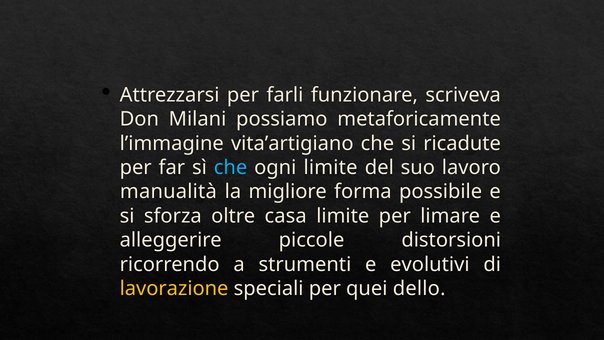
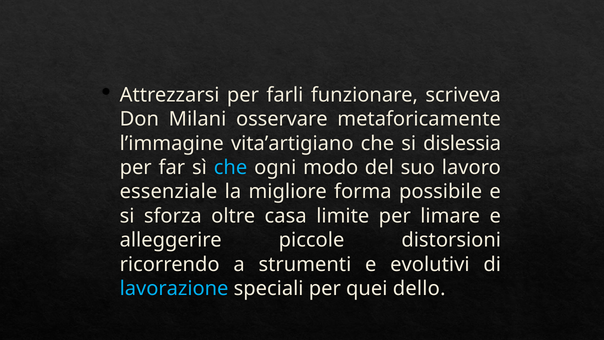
possiamo: possiamo -> osservare (282, 119)
ricadute: ricadute -> dislessia (462, 143)
ogni limite: limite -> modo (331, 168)
manualità: manualità -> essenziale (168, 192)
lavorazione colour: yellow -> light blue (174, 288)
